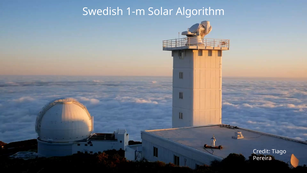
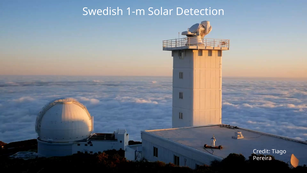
Algorithm: Algorithm -> Detection (200, 12)
